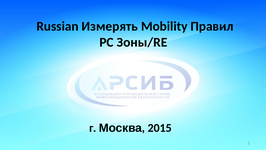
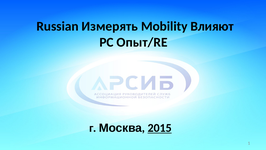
Правил: Правил -> Влияют (212, 26)
Зоны/RE: Зоны/RE -> Опыт/RE (142, 42)
2015 underline: none -> present (160, 128)
